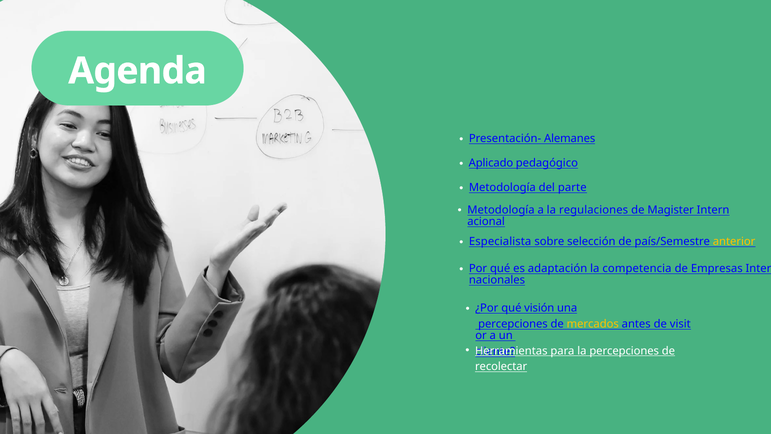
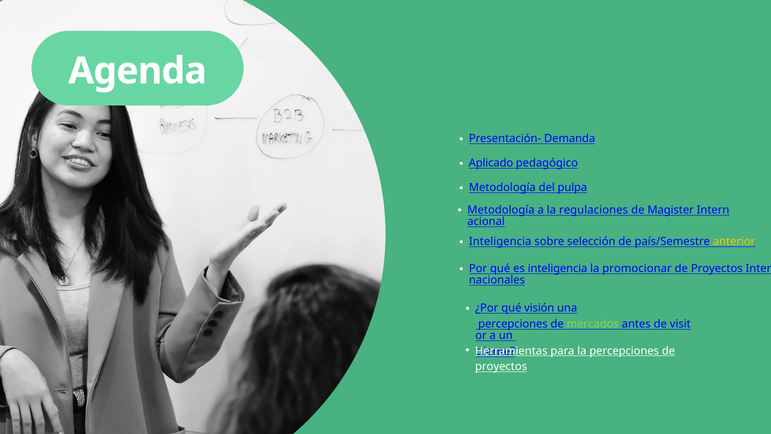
Alemanes: Alemanes -> Demanda (570, 138)
parte: parte -> pulpa (572, 187)
Especialista: Especialista -> Inteligencia (500, 242)
es adaptación: adaptación -> inteligencia (558, 268)
competencia: competencia -> promocionar (637, 268)
Empresas: Empresas -> Proyectos (717, 268)
mercados colour: yellow -> light green (593, 324)
recolectar: recolectar -> proyectos (501, 366)
